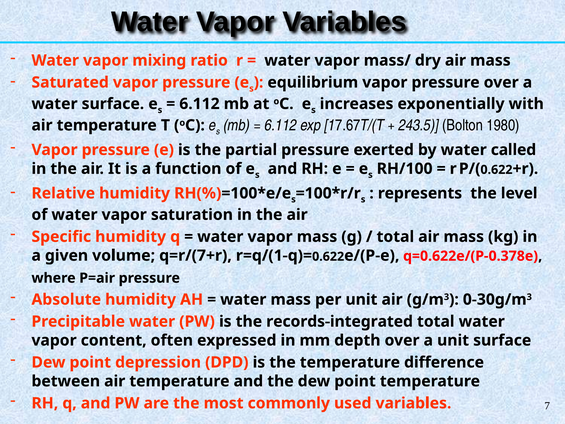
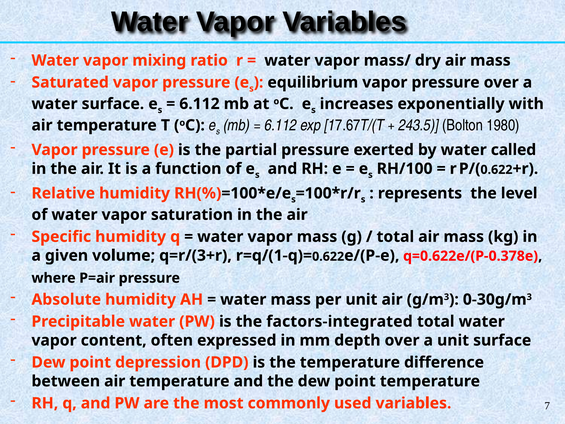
q=r/(7+r: q=r/(7+r -> q=r/(3+r (195, 255)
records-integrated: records-integrated -> factors-integrated (339, 321)
